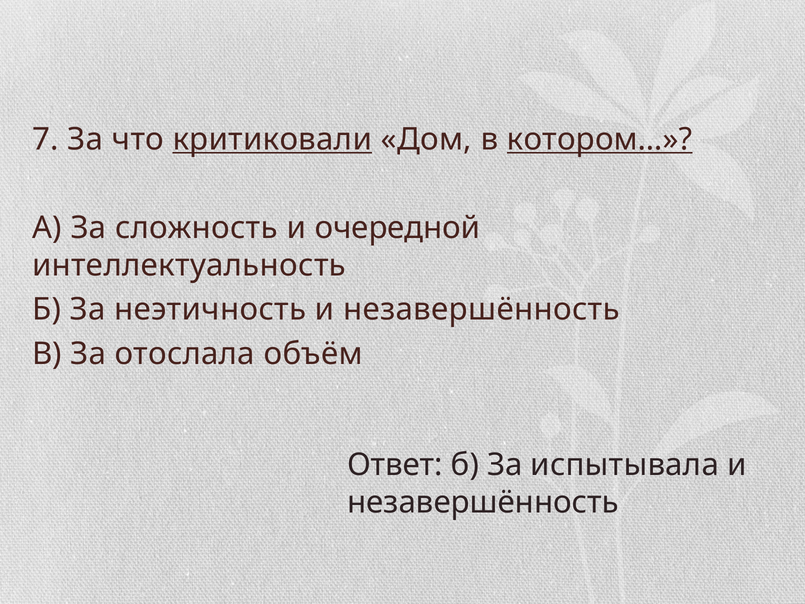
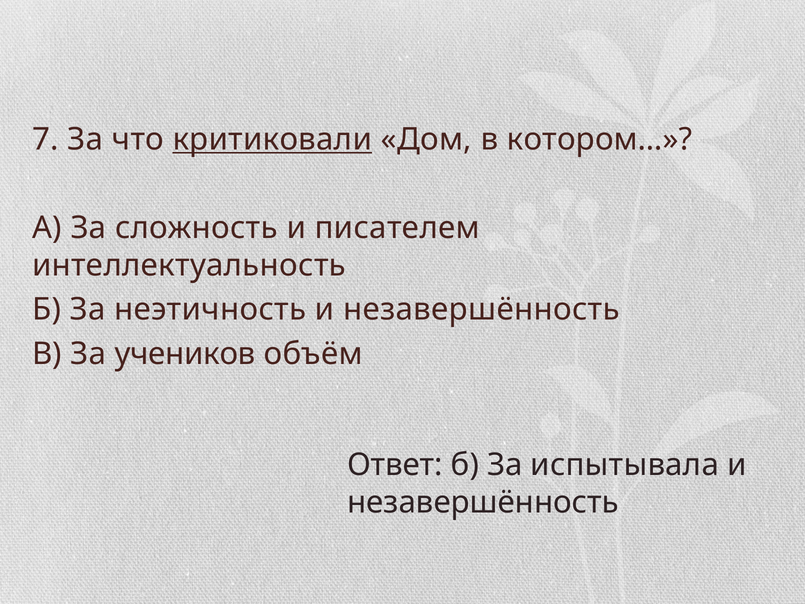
котором… underline: present -> none (600, 139)
очередной: очередной -> писателем (397, 228)
отослала: отослала -> учеников (185, 354)
